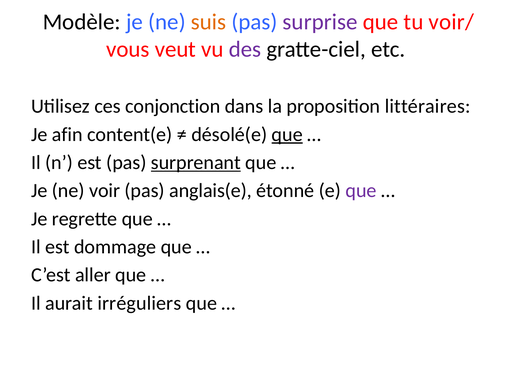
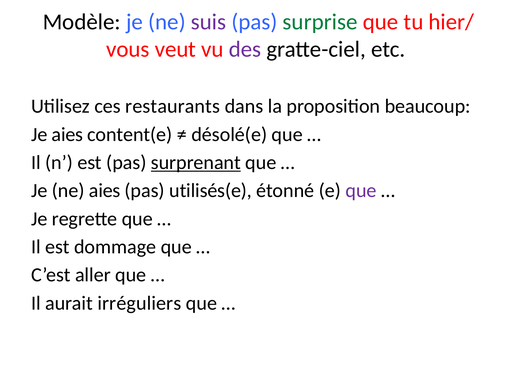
suis colour: orange -> purple (209, 22)
surprise colour: purple -> green (320, 22)
voir/: voir/ -> hier/ (451, 22)
conjonction: conjonction -> restaurants (173, 107)
littéraires: littéraires -> beaucoup (428, 107)
Je afin: afin -> aies (67, 135)
que underline: present -> none (287, 135)
ne voir: voir -> aies (105, 191)
anglais(e: anglais(e -> utilisés(e (211, 191)
